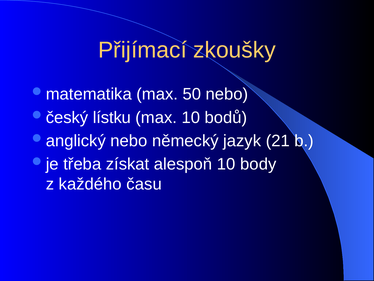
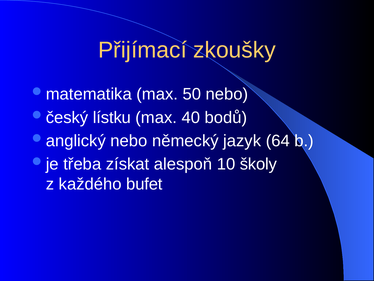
max 10: 10 -> 40 (191, 117)
21: 21 -> 64 (278, 141)
body: body -> školy (258, 164)
času: času -> bufet (144, 184)
